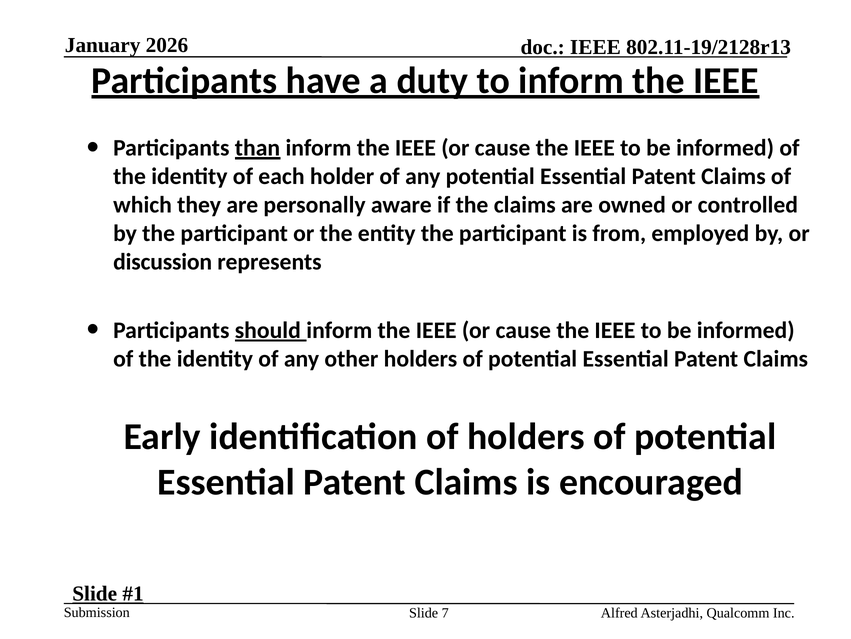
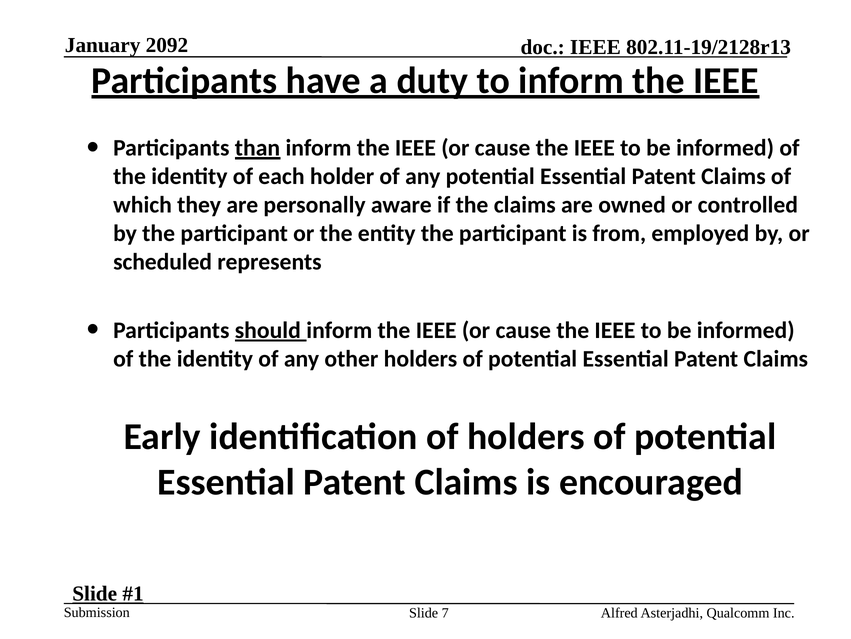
2026: 2026 -> 2092 (167, 45)
discussion: discussion -> scheduled (163, 261)
